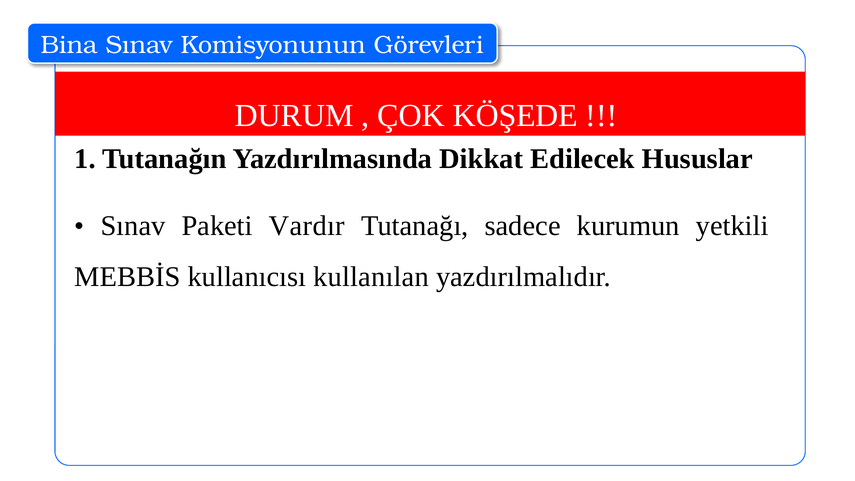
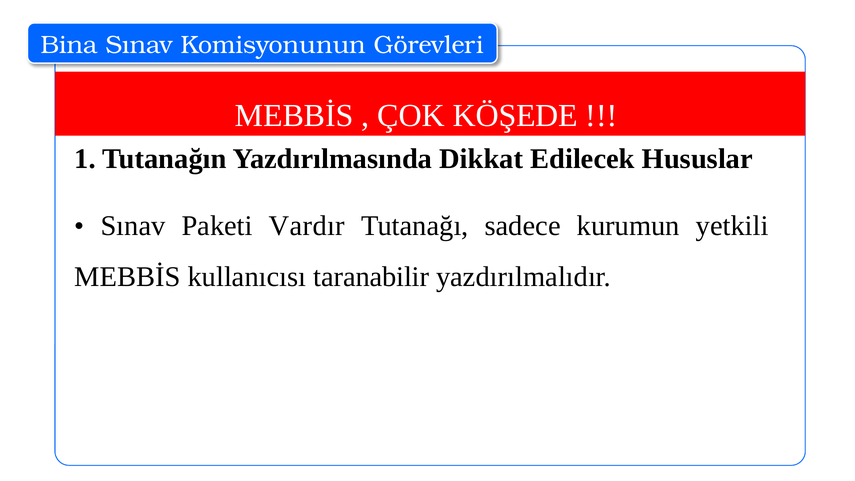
DURUM: DURUM -> MEBBİS (294, 115)
kullanılan: kullanılan -> taranabilir (371, 277)
